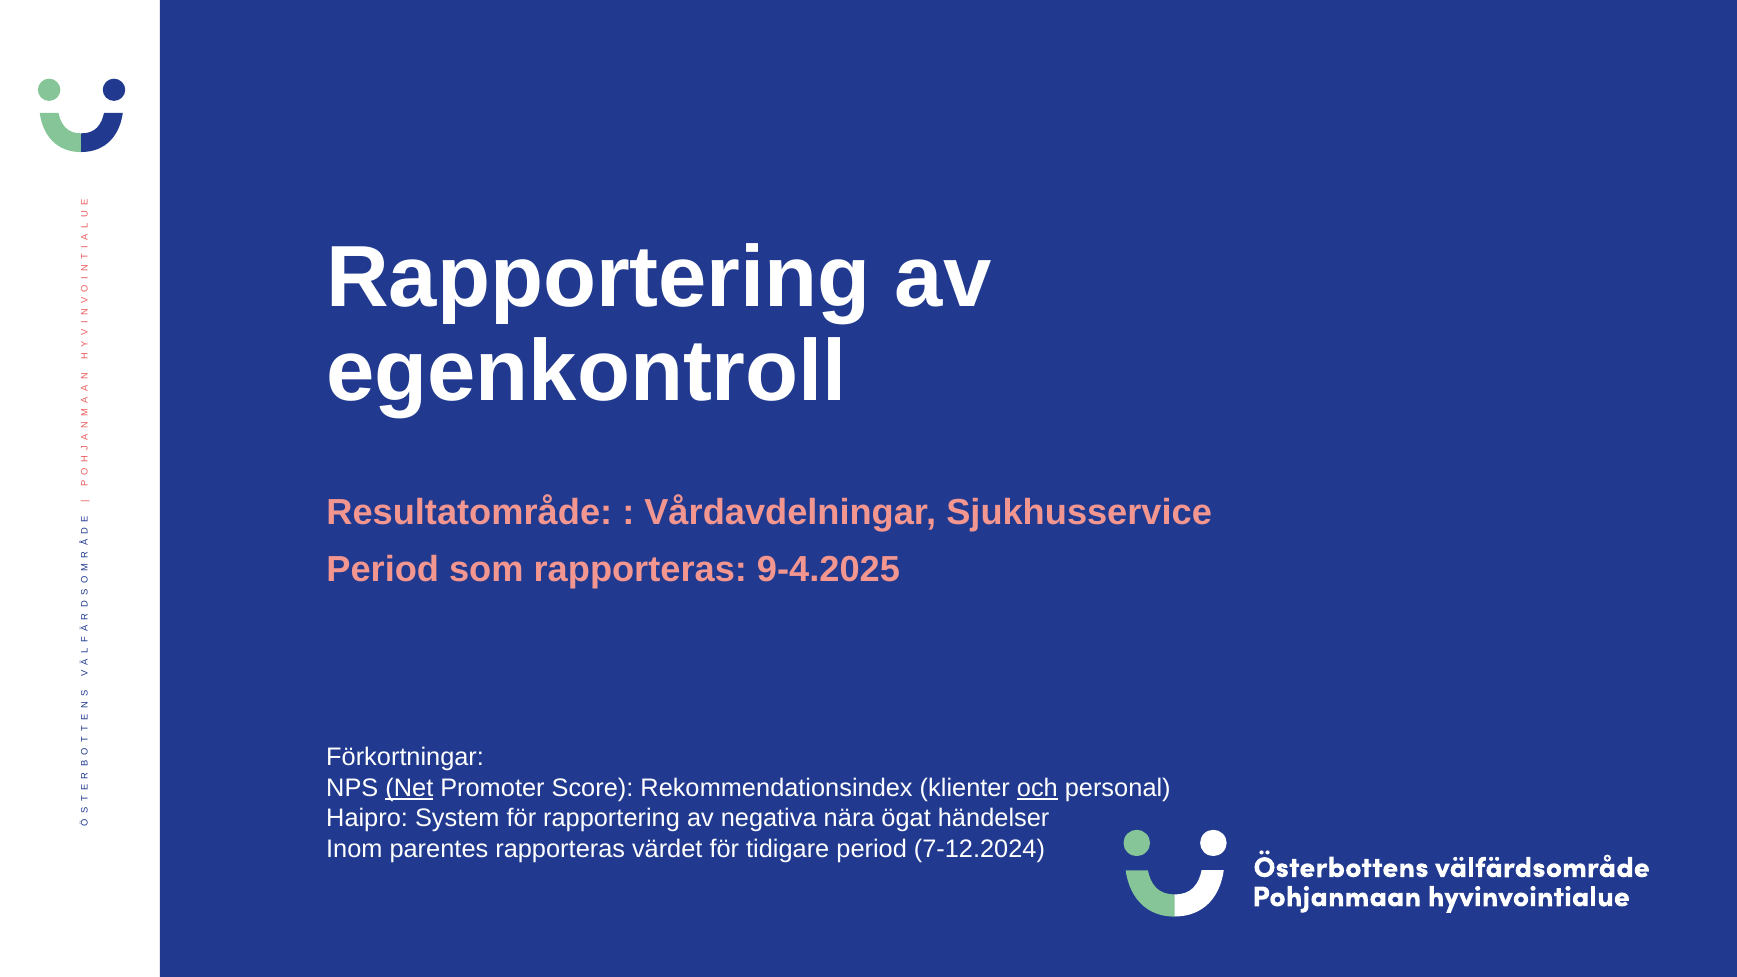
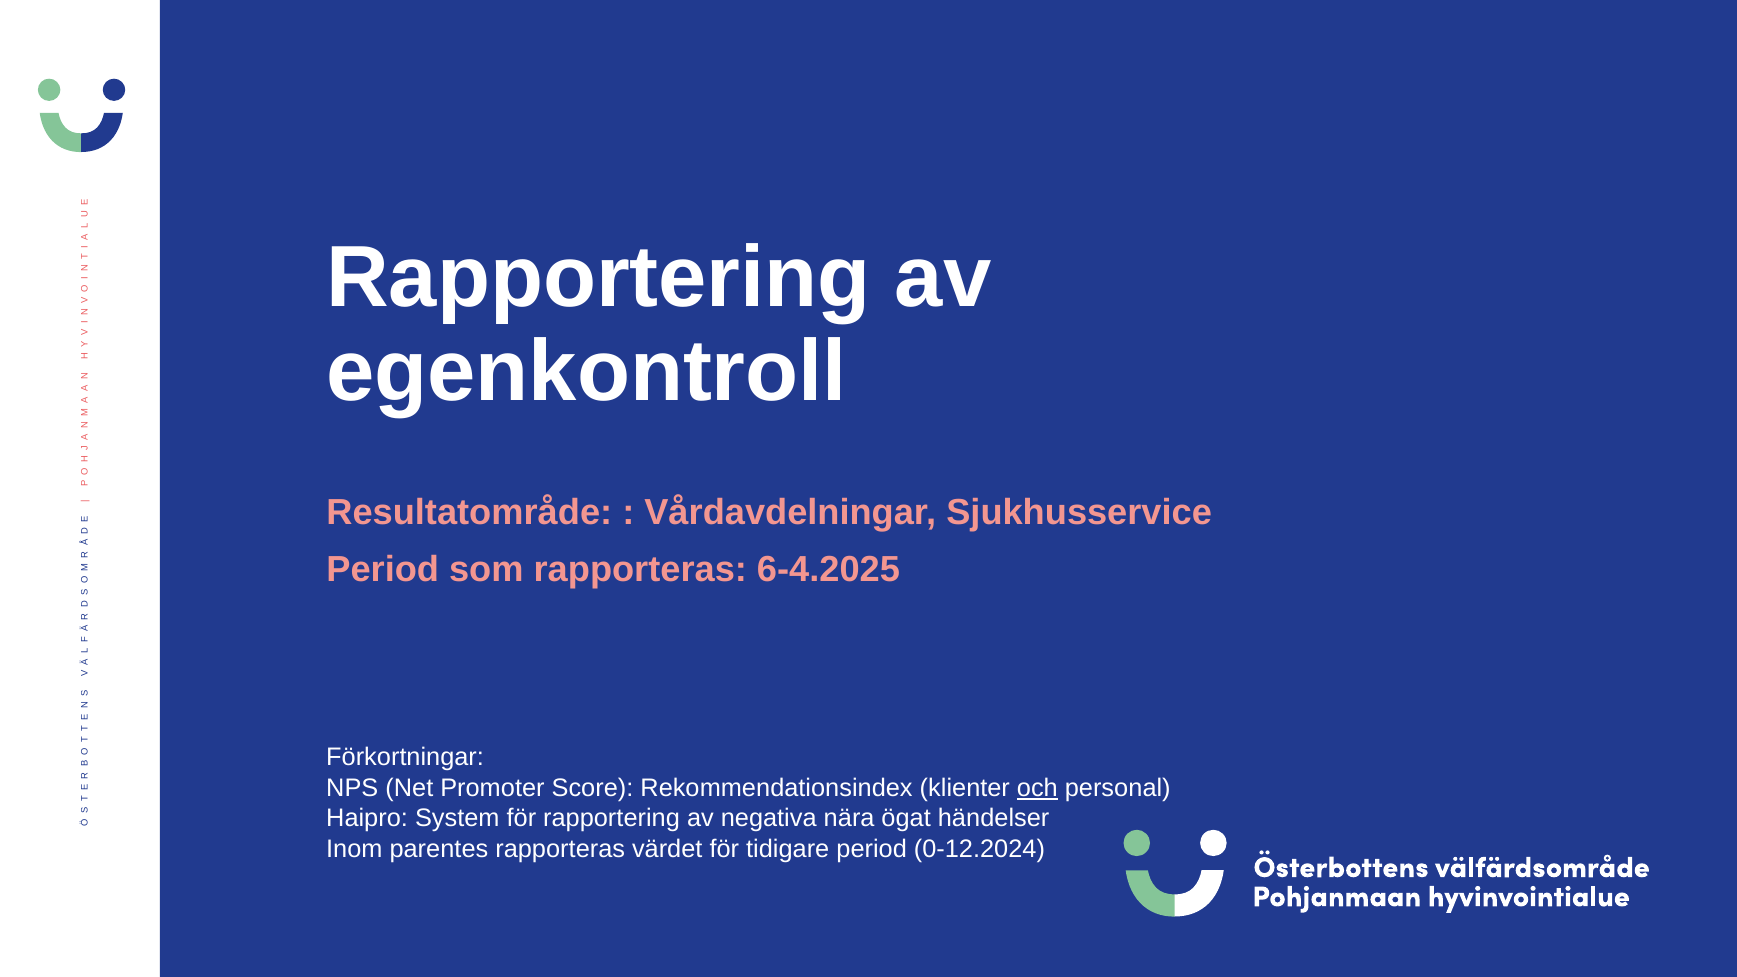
9-4.2025: 9-4.2025 -> 6-4.2025 (828, 569)
Net underline: present -> none (409, 788)
7-12.2024: 7-12.2024 -> 0-12.2024 (979, 849)
